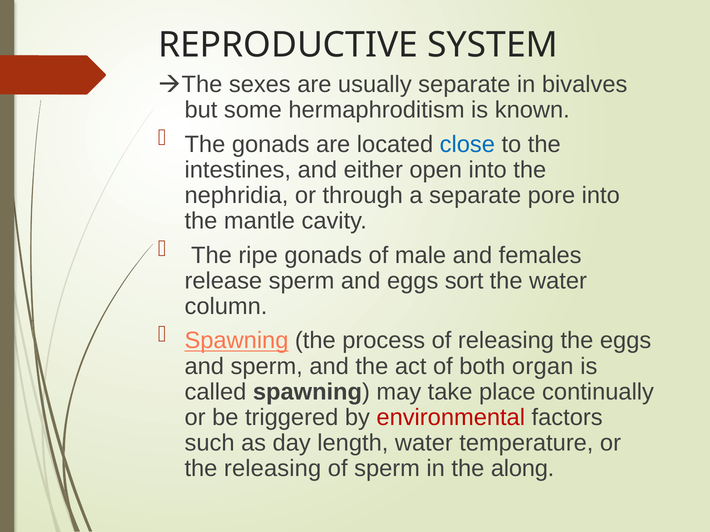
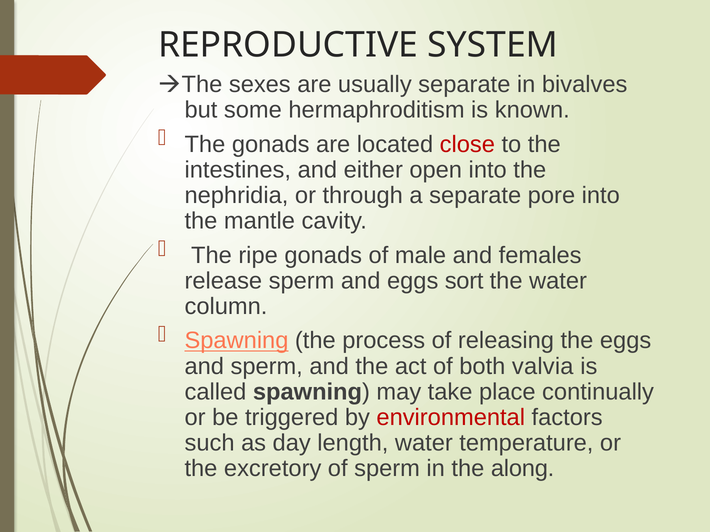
close colour: blue -> red (467, 144)
organ: organ -> valvia (543, 367)
the releasing: releasing -> excretory (273, 469)
